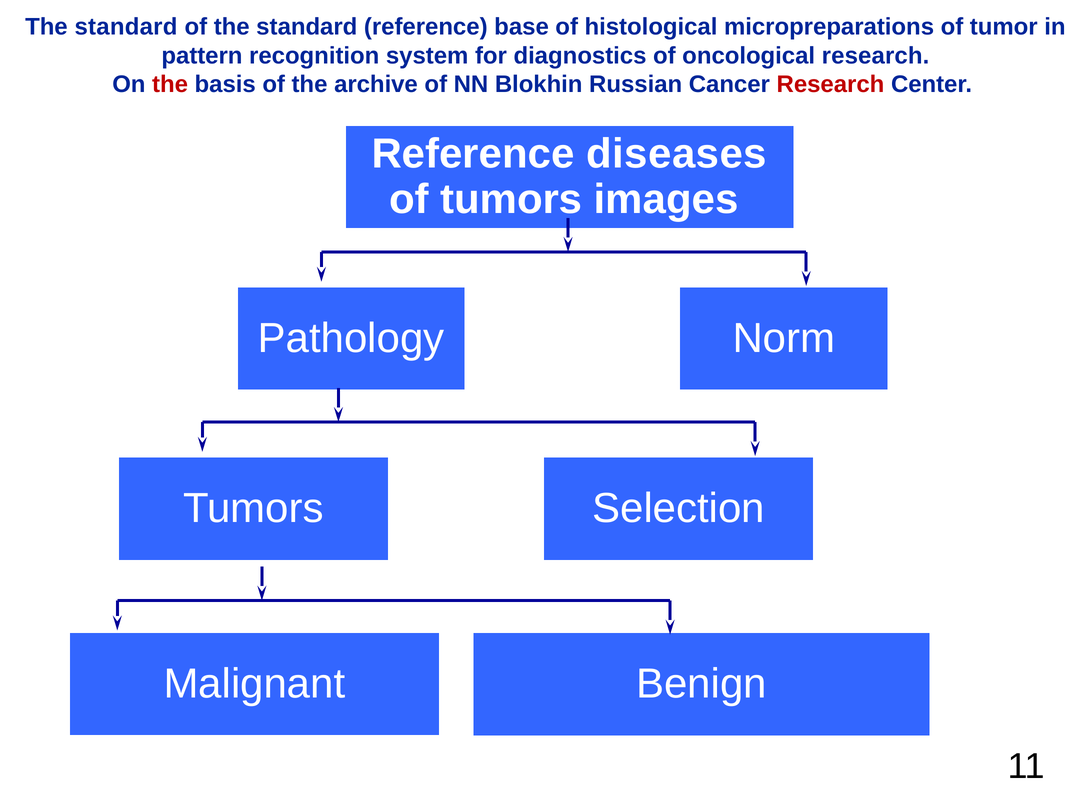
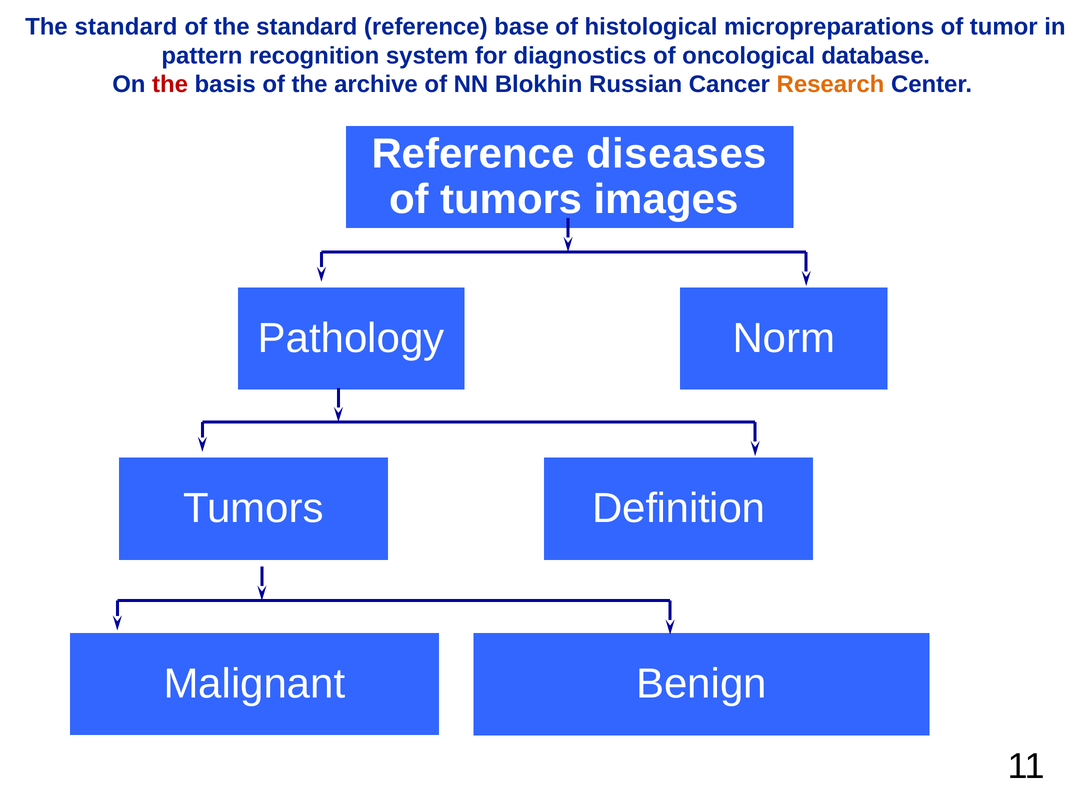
oncological research: research -> database (876, 56)
Research colour: red -> orange (830, 85)
Selection: Selection -> Definition (679, 508)
